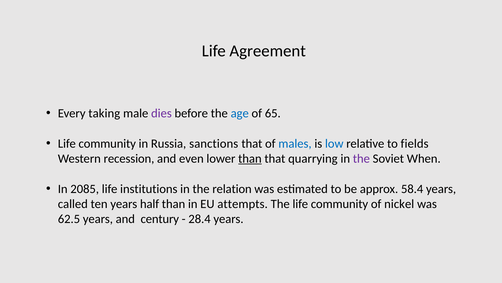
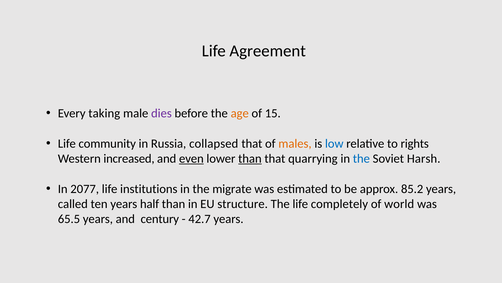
age colour: blue -> orange (240, 113)
65: 65 -> 15 (273, 113)
sanctions: sanctions -> collapsed (214, 143)
males colour: blue -> orange (295, 143)
fields: fields -> rights (415, 143)
recession: recession -> increased (129, 158)
even underline: none -> present (191, 158)
the colour: purple -> blue (361, 158)
When: When -> Harsh (424, 158)
2085: 2085 -> 2077 (85, 188)
relation: relation -> migrate (232, 188)
58.4: 58.4 -> 85.2 (412, 188)
attempts: attempts -> structure (243, 204)
The life community: community -> completely (339, 204)
nickel: nickel -> world (399, 204)
62.5: 62.5 -> 65.5 (69, 219)
28.4: 28.4 -> 42.7 (200, 219)
